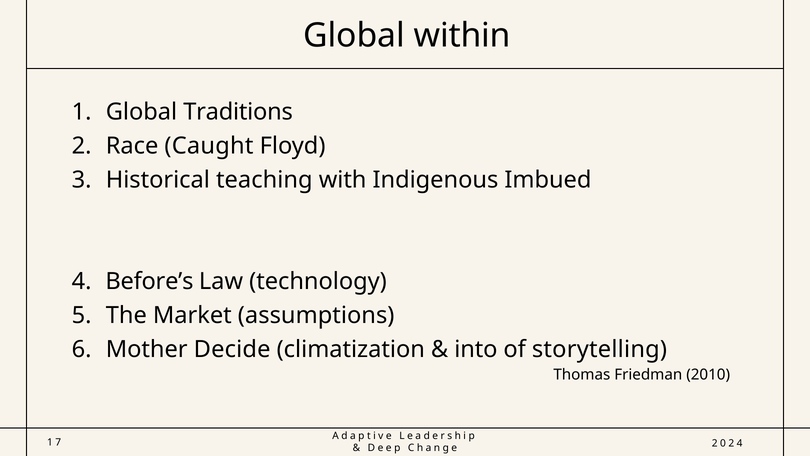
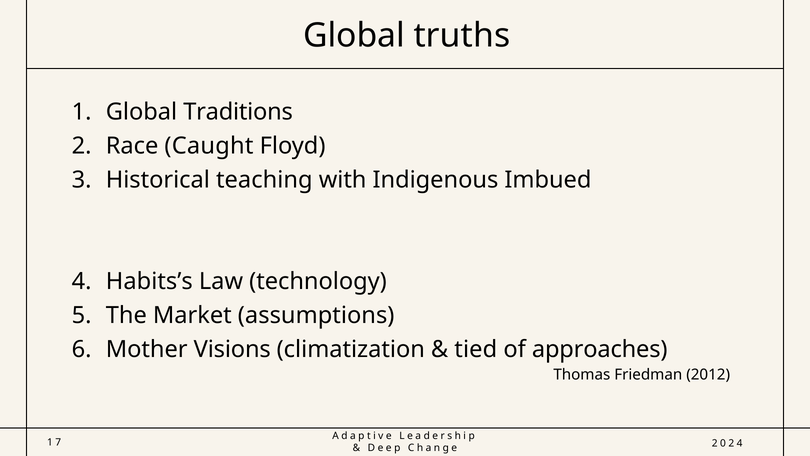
within: within -> truths (462, 36)
Before’s: Before’s -> Habits’s (149, 281)
Decide: Decide -> Visions (232, 349)
into: into -> tied (476, 349)
storytelling: storytelling -> approaches (600, 349)
2010: 2010 -> 2012 (708, 375)
